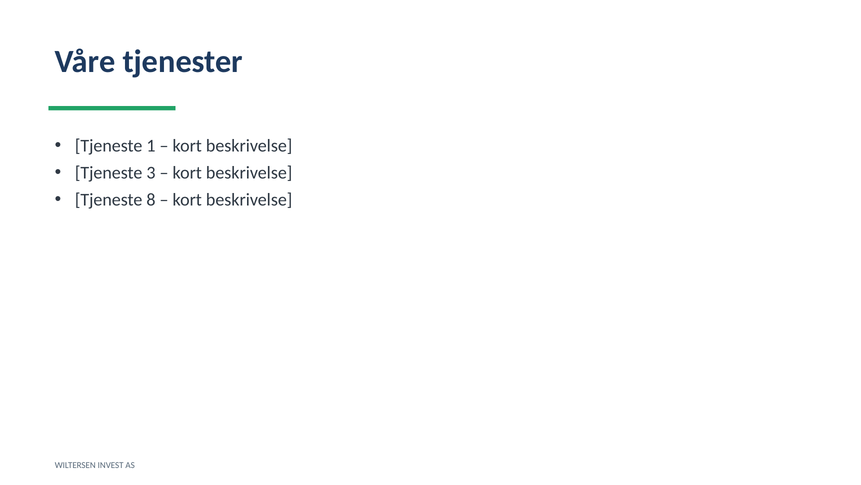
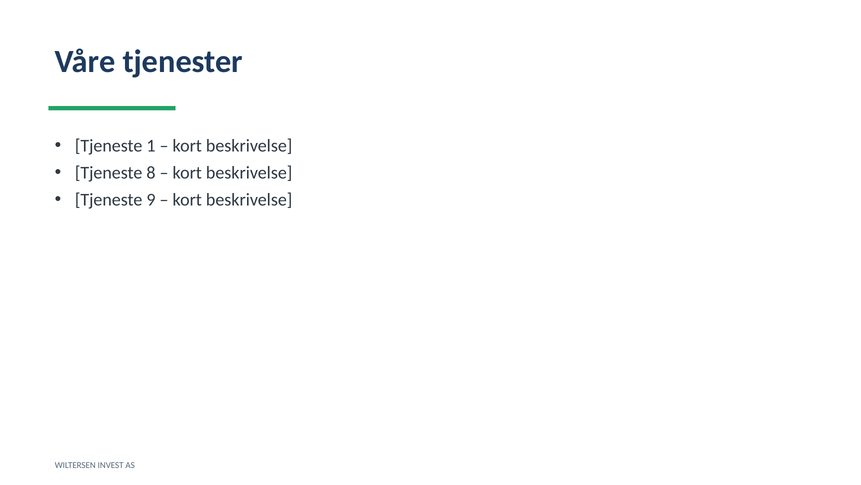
3: 3 -> 8 (151, 173)
8: 8 -> 9 (151, 200)
